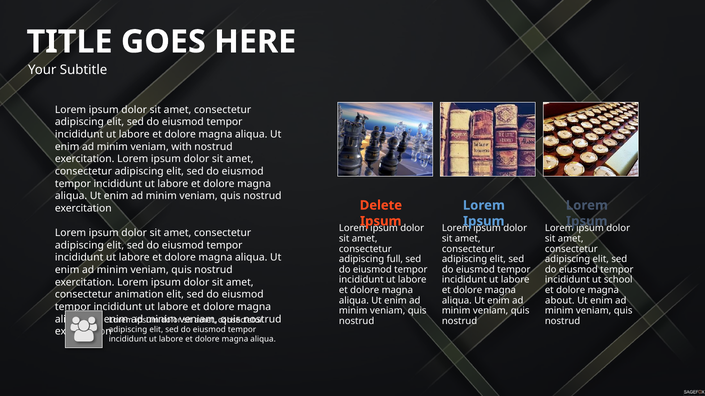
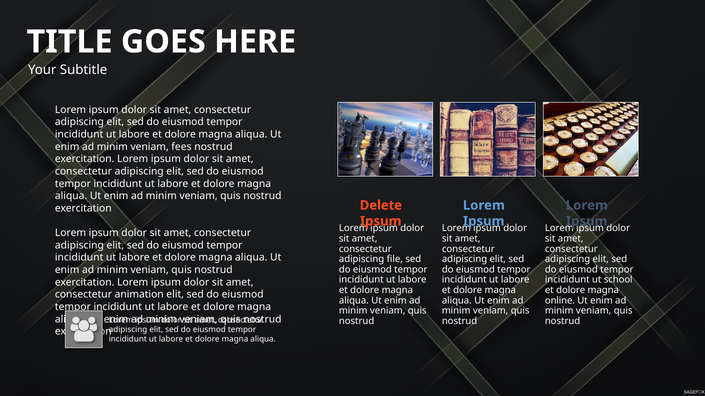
with: with -> fees (182, 147)
full: full -> file (395, 260)
about: about -> online (560, 301)
